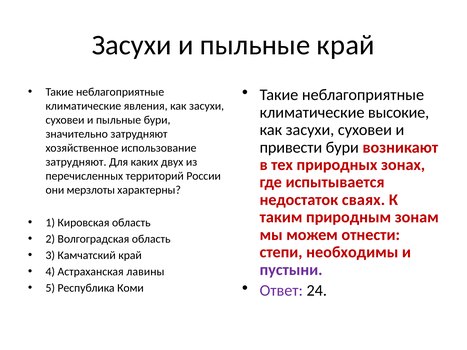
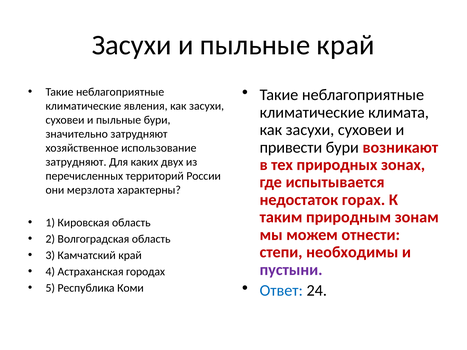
высокие: высокие -> климата (399, 112)
мерзлоты: мерзлоты -> мерзлота (91, 190)
сваях: сваях -> горах (364, 200)
лавины: лавины -> городах (146, 272)
Ответ colour: purple -> blue (281, 291)
